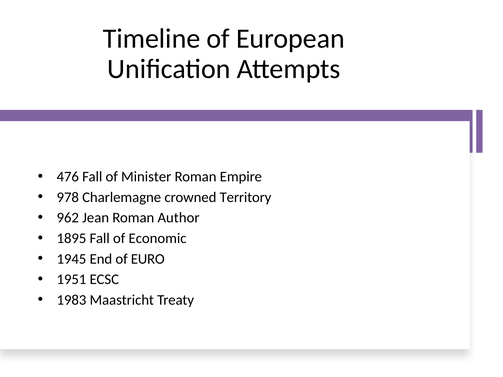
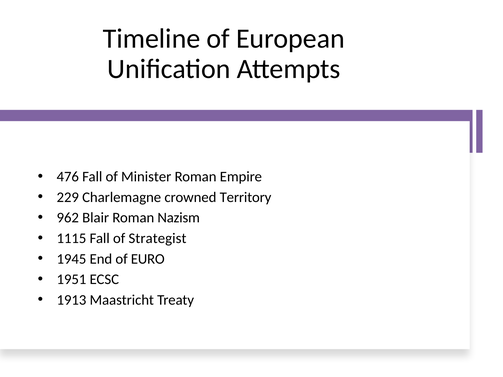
978: 978 -> 229 (68, 197)
Jean: Jean -> Blair (96, 218)
Author: Author -> Nazism (179, 218)
1895: 1895 -> 1115 (71, 238)
Economic: Economic -> Strategist (157, 238)
1983: 1983 -> 1913 (71, 300)
